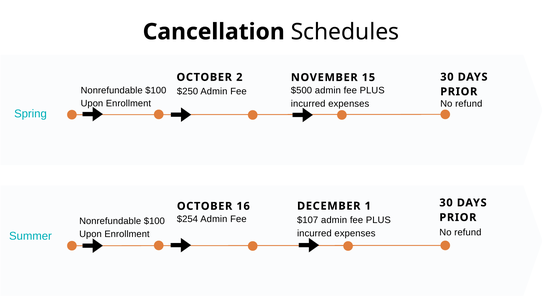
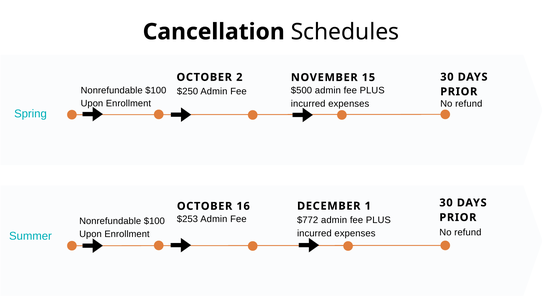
$254: $254 -> $253 (187, 219)
$107: $107 -> $772 (308, 220)
